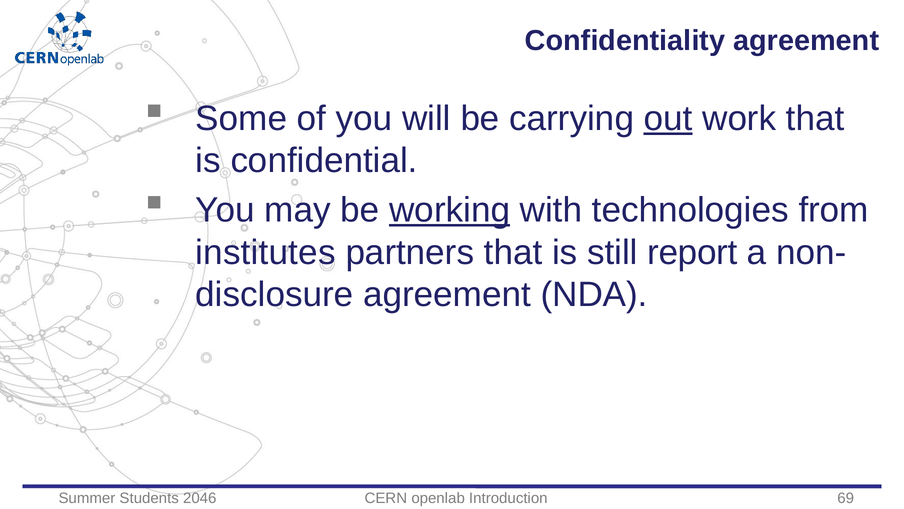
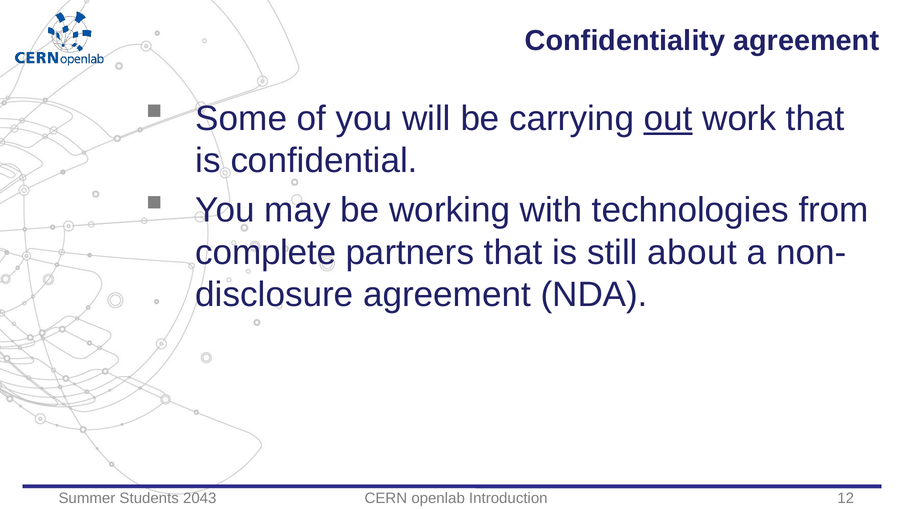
working underline: present -> none (450, 210)
institutes: institutes -> complete (266, 252)
report: report -> about (692, 252)
2046: 2046 -> 2043 (200, 498)
69: 69 -> 12 (846, 498)
